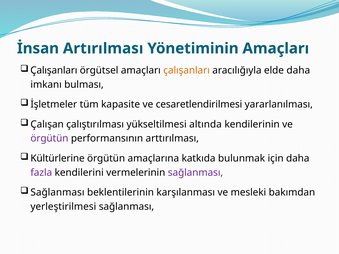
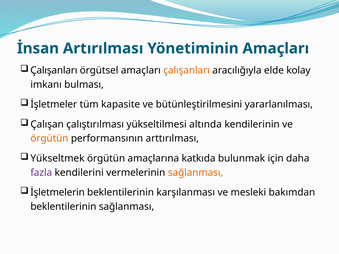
elde daha: daha -> kolay (298, 70)
cesaretlendirilmesi: cesaretlendirilmesi -> bütünleştirilmesini (199, 105)
örgütün colour: purple -> orange (49, 139)
Kültürlerine: Kültürlerine -> Yükseltmek (57, 158)
sağlanması colour: purple -> orange (195, 173)
Sağlanması: Sağlanması -> İşletmelerin (58, 193)
yerleştirilmesi: yerleştirilmesi -> beklentilerinin (63, 207)
